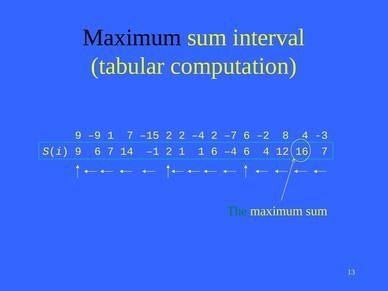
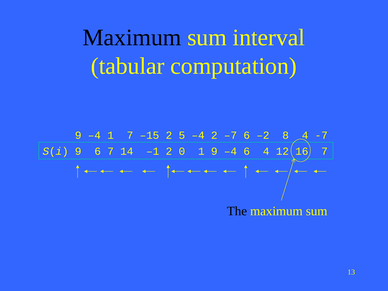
–9: –9 -> –4 (94, 135)
2 2: 2 -> 5 (182, 135)
-3: -3 -> -7 (321, 135)
2 1: 1 -> 0 (182, 151)
1 6: 6 -> 9 (214, 151)
The colour: green -> black (237, 211)
